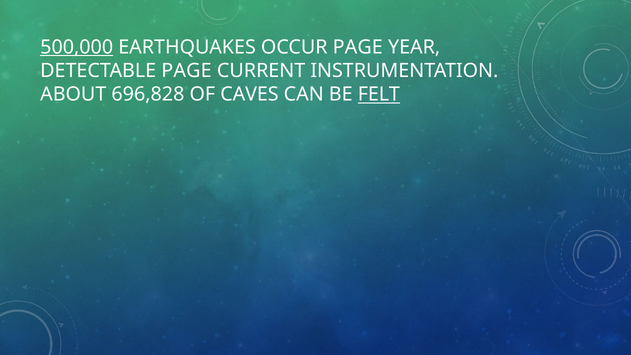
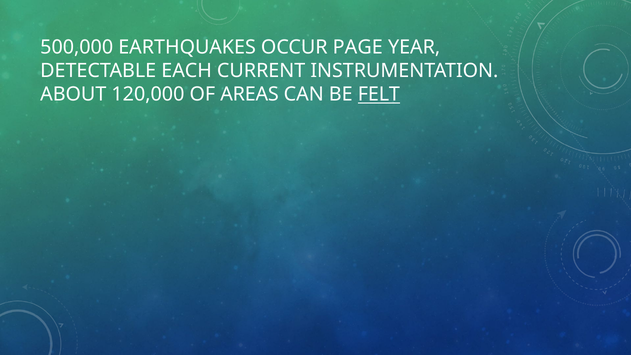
500,000 underline: present -> none (77, 47)
DETECTABLE PAGE: PAGE -> EACH (187, 71)
696,828: 696,828 -> 120,000 (148, 94)
CAVES: CAVES -> AREAS (250, 94)
